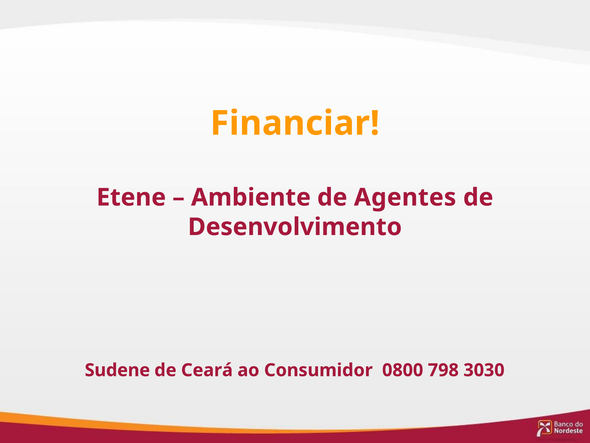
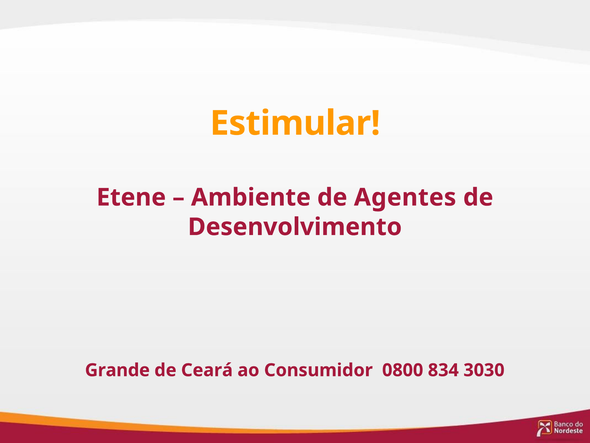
Financiar: Financiar -> Estimular (295, 123)
Sudene: Sudene -> Grande (117, 370)
798: 798 -> 834 (443, 370)
